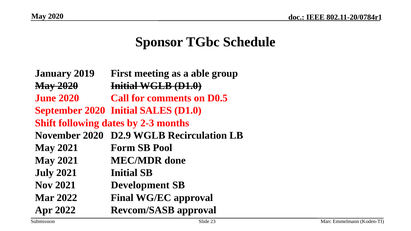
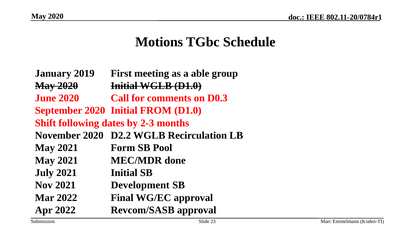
Sponsor: Sponsor -> Motions (159, 42)
D0.5: D0.5 -> D0.3 (218, 98)
SALES: SALES -> FROM (156, 111)
D2.9: D2.9 -> D2.2 (121, 136)
